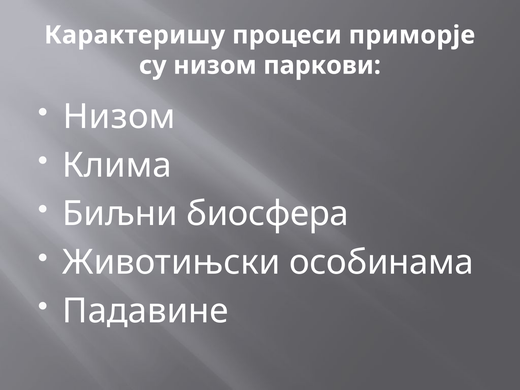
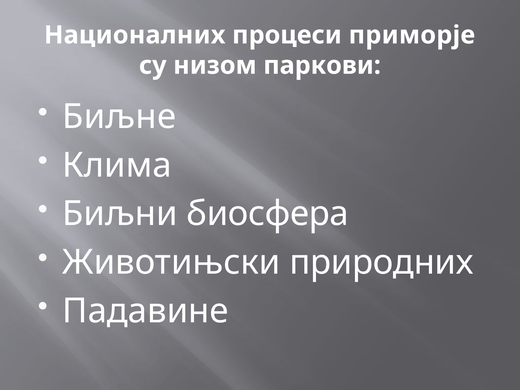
Карактеришу: Карактеришу -> Националних (135, 35)
Низом: Низом -> Биљне (119, 117)
особинама: особинама -> природних (381, 262)
